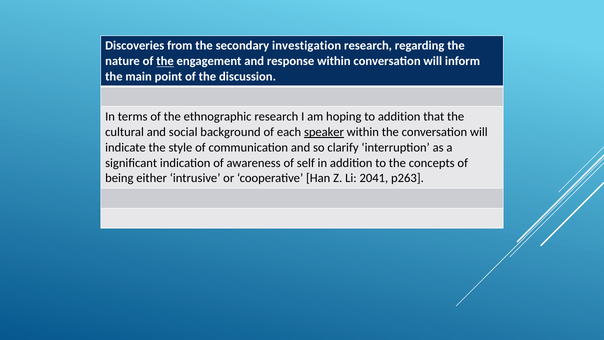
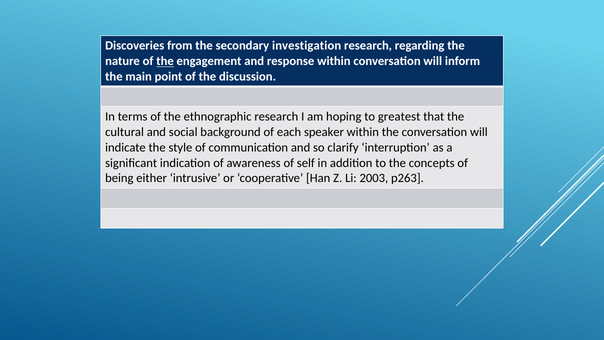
to addition: addition -> greatest (399, 116)
speaker underline: present -> none (324, 132)
2041: 2041 -> 2003 (374, 178)
